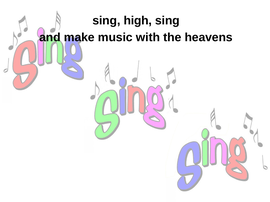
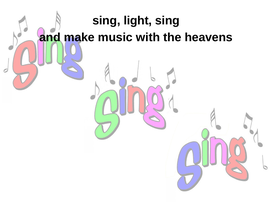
high: high -> light (138, 21)
